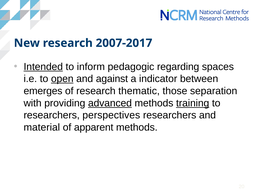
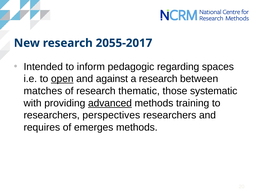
2007-2017: 2007-2017 -> 2055-2017 (124, 43)
Intended underline: present -> none (43, 67)
a indicator: indicator -> research (158, 79)
emerges: emerges -> matches (43, 91)
separation: separation -> systematic (214, 91)
training underline: present -> none (193, 103)
material: material -> requires (42, 127)
apparent: apparent -> emerges (94, 127)
